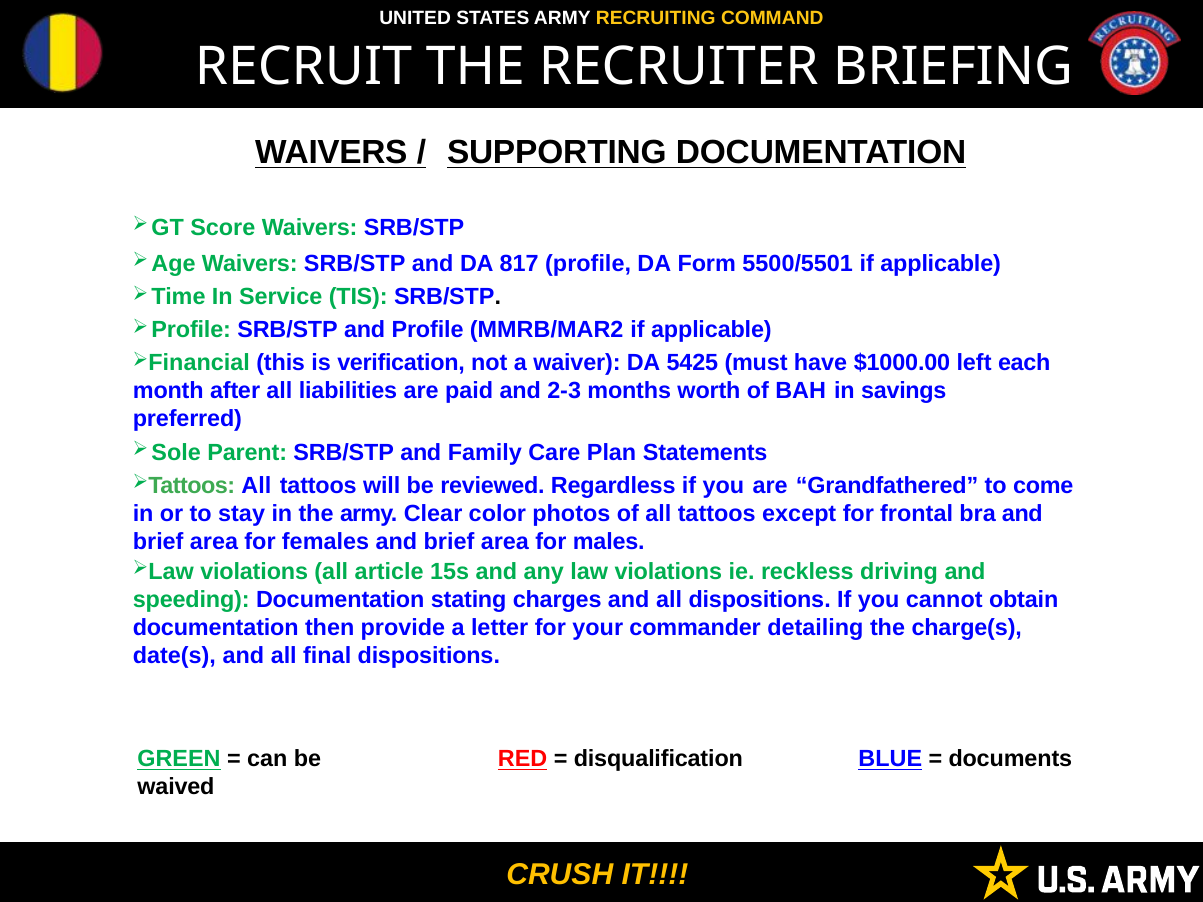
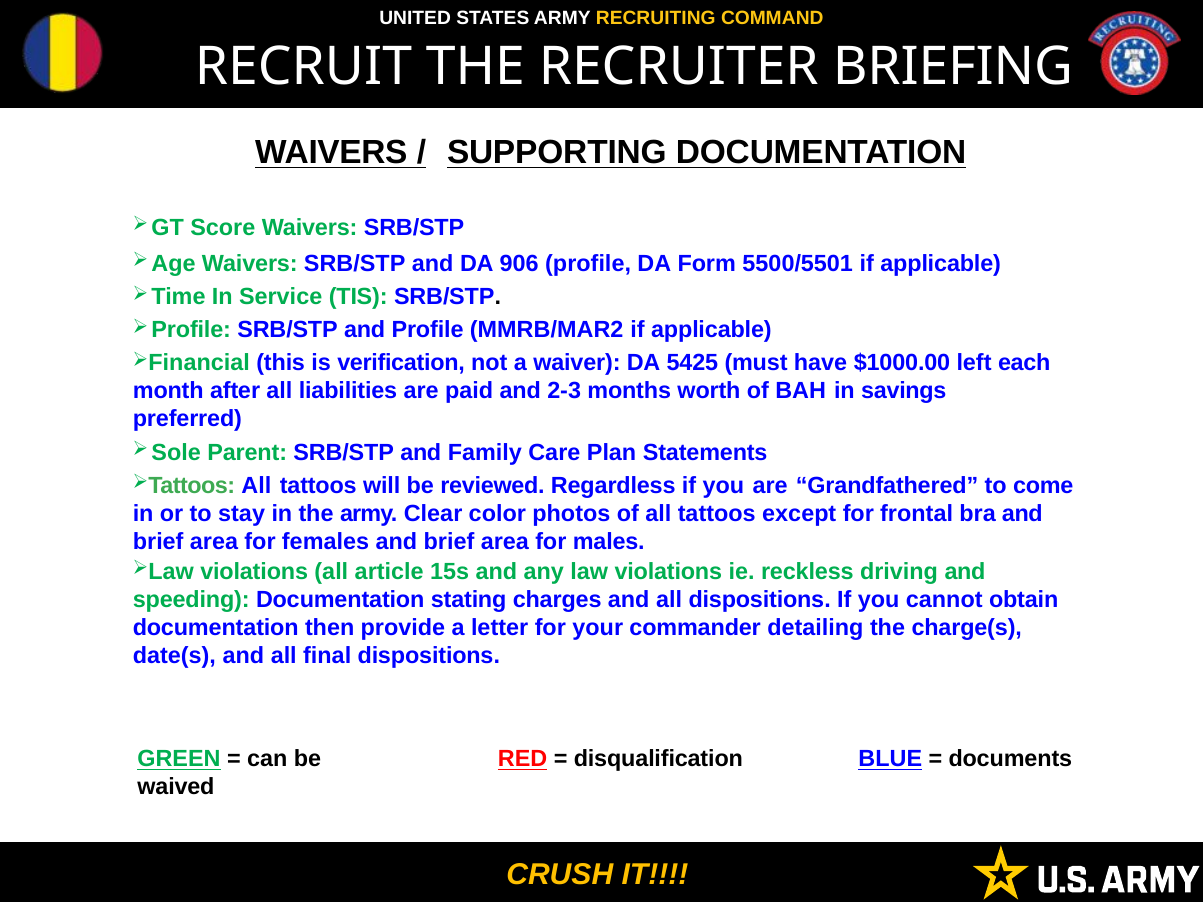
817: 817 -> 906 (519, 264)
